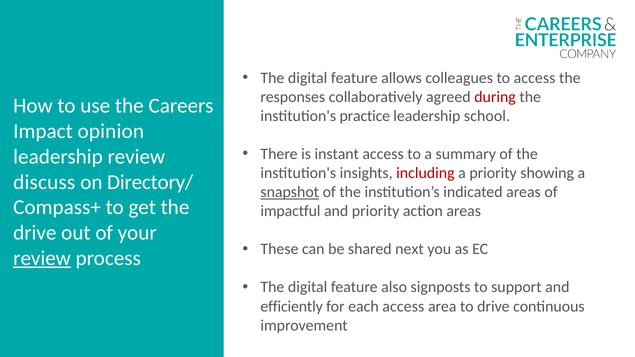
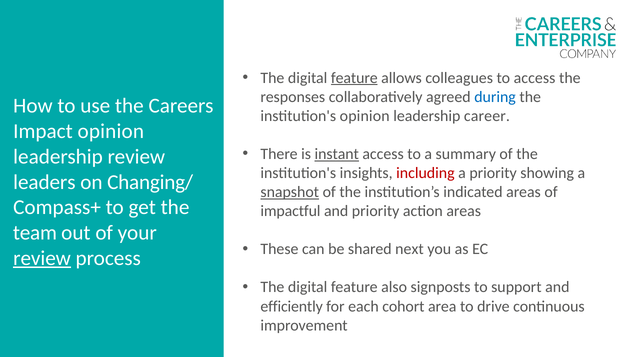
feature underline: none -> present (354, 78)
during colour: red -> blue (495, 97)
institution's practice: practice -> opinion (365, 116)
school: school -> career (487, 116)
instant underline: none -> present (337, 154)
discuss: discuss -> leaders (44, 182)
Directory/: Directory/ -> Changing/ (150, 182)
drive: drive -> team (35, 233)
each access: access -> cohort (403, 306)
